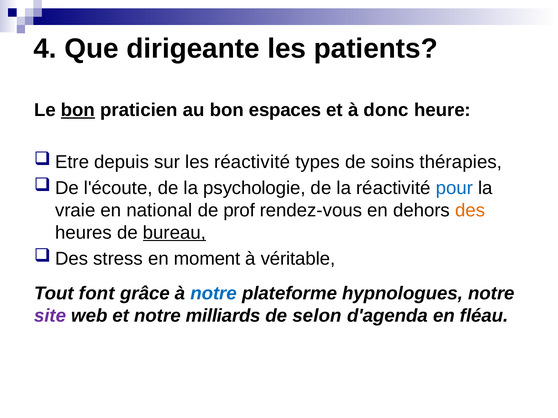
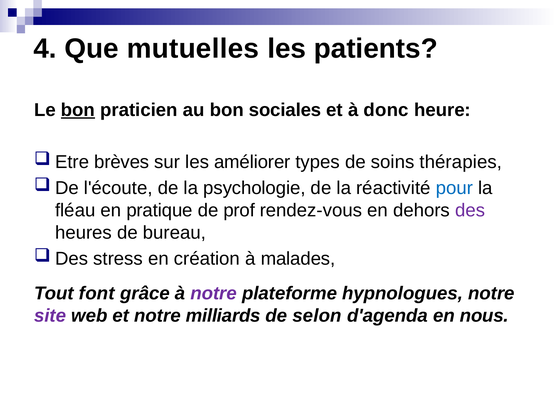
dirigeante: dirigeante -> mutuelles (193, 49)
espaces: espaces -> sociales (285, 110)
depuis: depuis -> brèves (122, 162)
les réactivité: réactivité -> améliorer (252, 162)
vraie: vraie -> fléau (75, 211)
national: national -> pratique (160, 211)
des colour: orange -> purple (470, 211)
bureau underline: present -> none (174, 233)
moment: moment -> création (207, 259)
véritable: véritable -> malades (298, 259)
notre colour: blue -> purple (214, 294)
fléau: fléau -> nous (484, 316)
